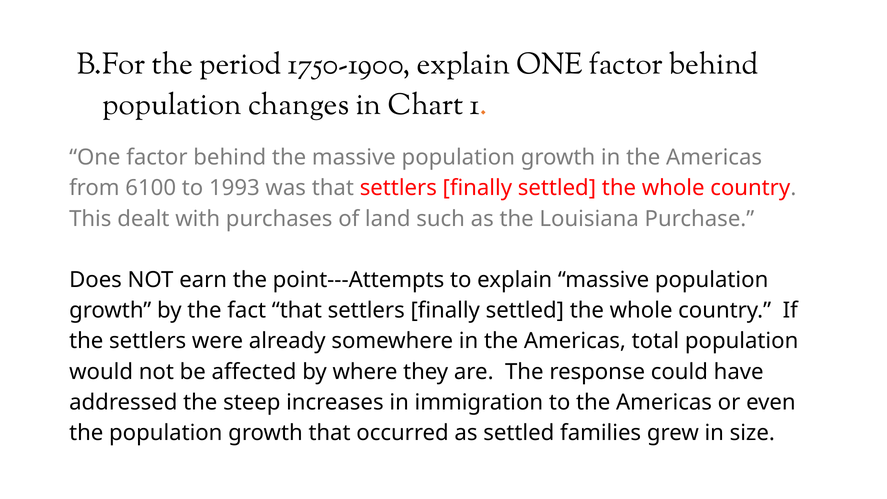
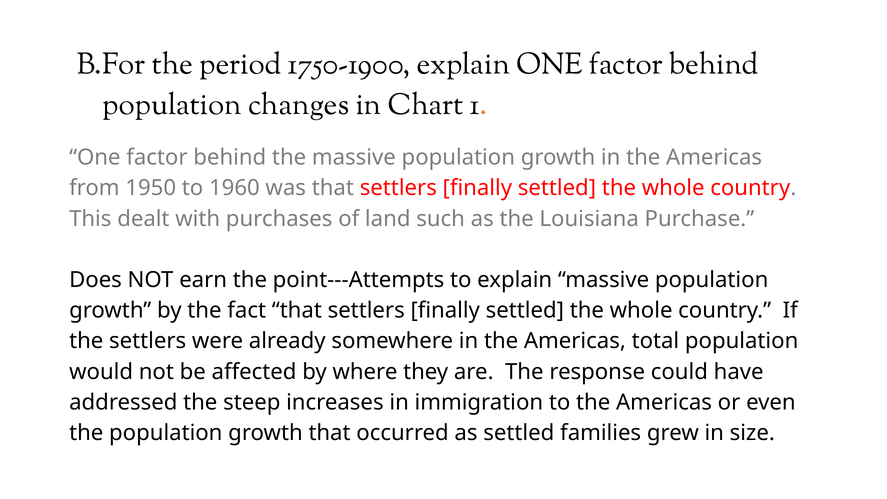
6100: 6100 -> 1950 (151, 188)
1993: 1993 -> 1960 (234, 188)
